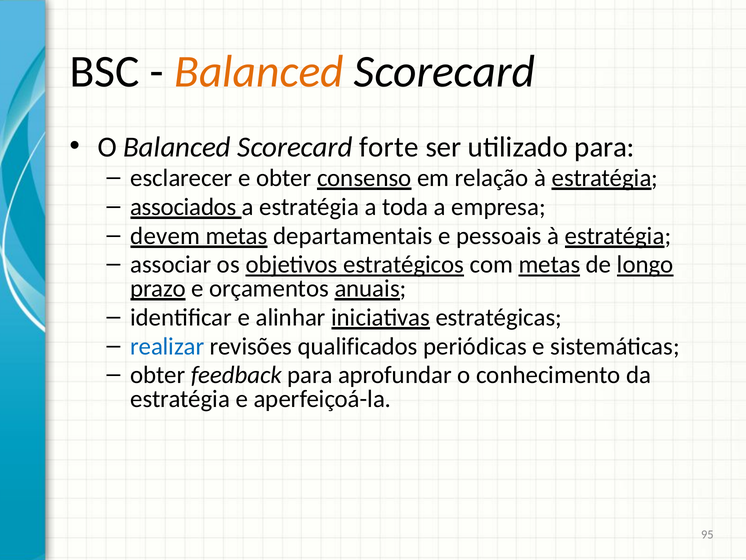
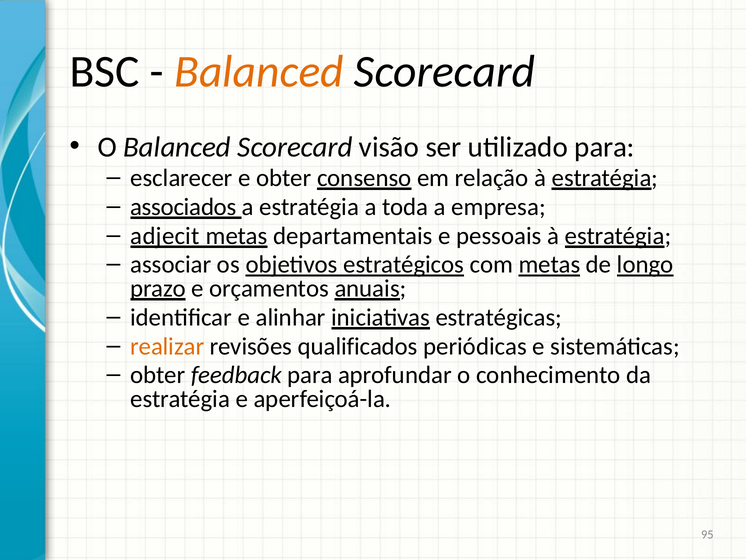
forte: forte -> visão (389, 147)
devem: devem -> adjecit (165, 236)
realizar colour: blue -> orange (167, 346)
